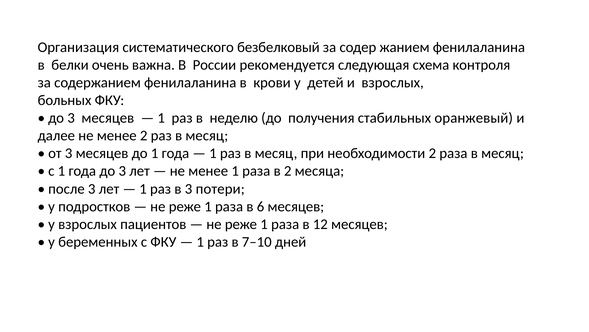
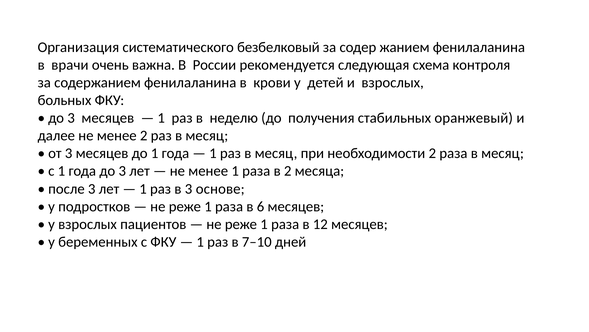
белки: белки -> врачи (70, 65)
потери: потери -> основе (220, 188)
